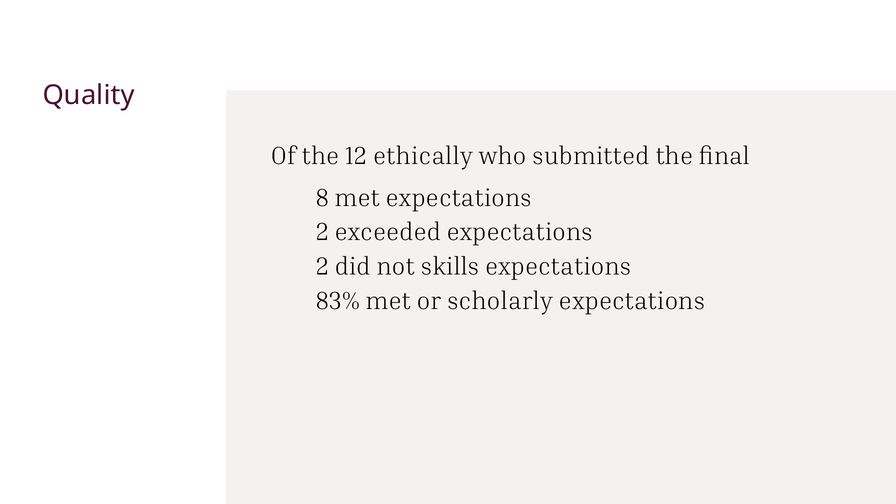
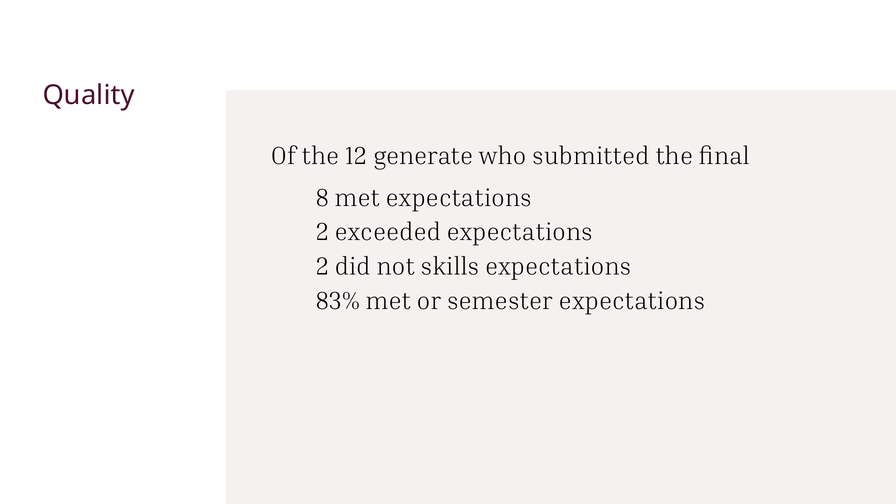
ethically: ethically -> generate (423, 156)
scholarly: scholarly -> semester (500, 301)
